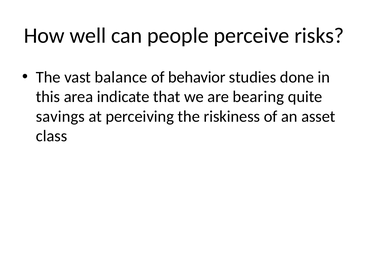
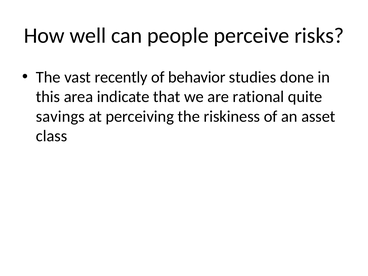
balance: balance -> recently (121, 77)
bearing: bearing -> rational (258, 97)
